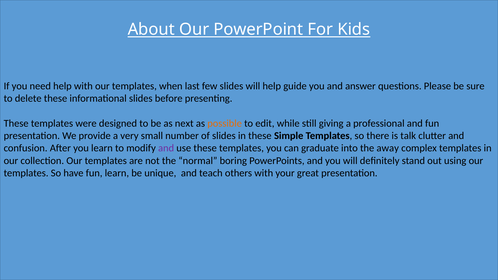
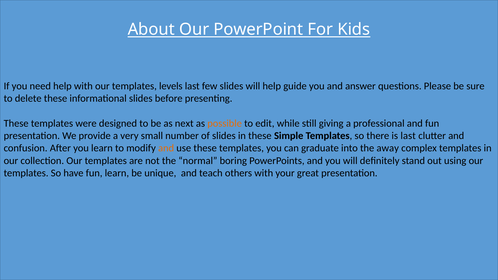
when: when -> levels (171, 86)
is talk: talk -> last (408, 136)
and colour: purple -> orange (166, 148)
